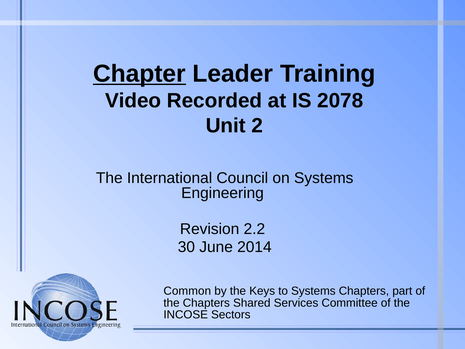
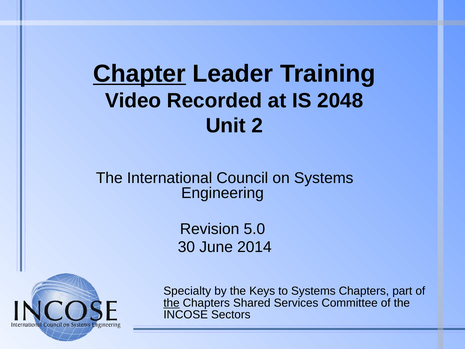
2078: 2078 -> 2048 (340, 101)
2.2: 2.2 -> 5.0 (254, 229)
Common: Common -> Specialty (187, 291)
the underline: none -> present (171, 303)
